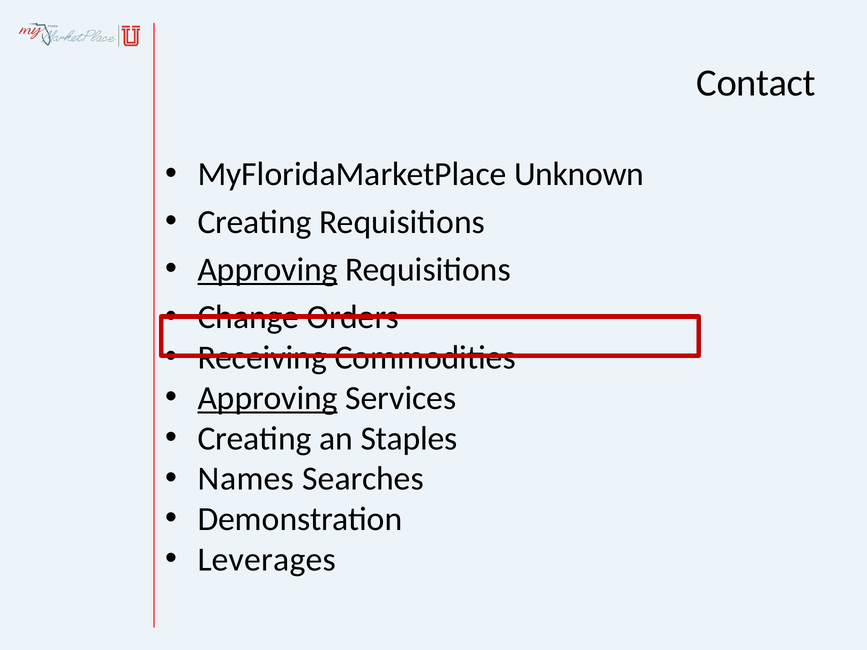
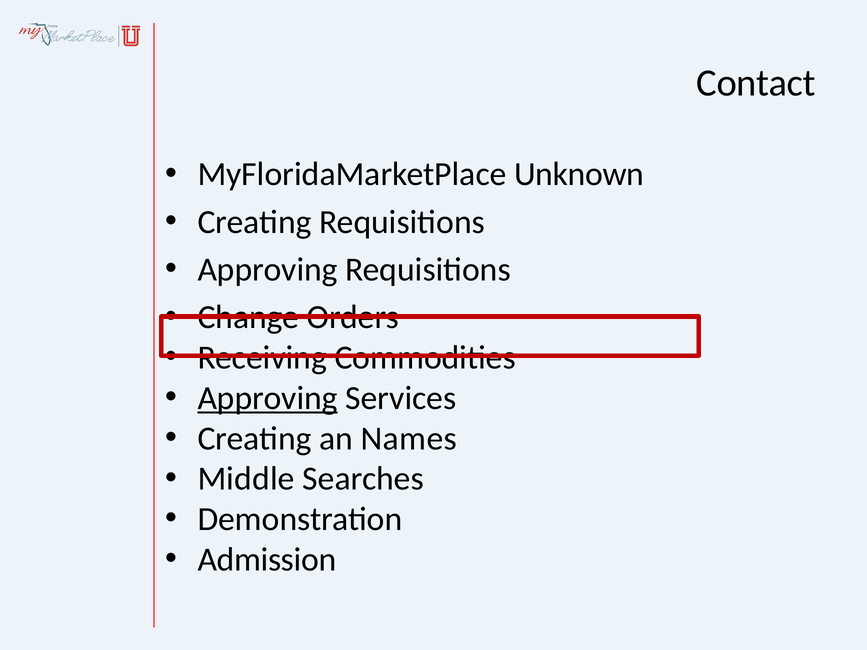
Approving underline: present -> none (268, 270)
Staples: Staples -> Names (409, 439)
Names: Names -> Middle (246, 479)
Leverages: Leverages -> Admission (267, 560)
